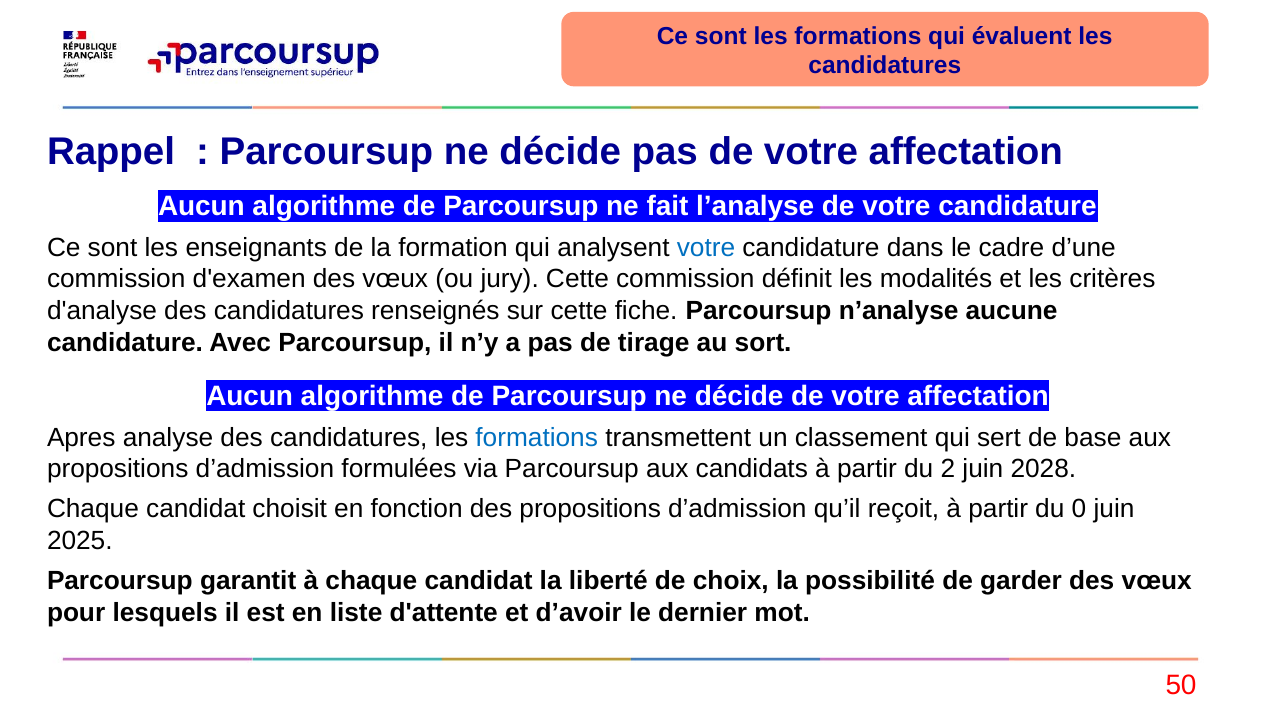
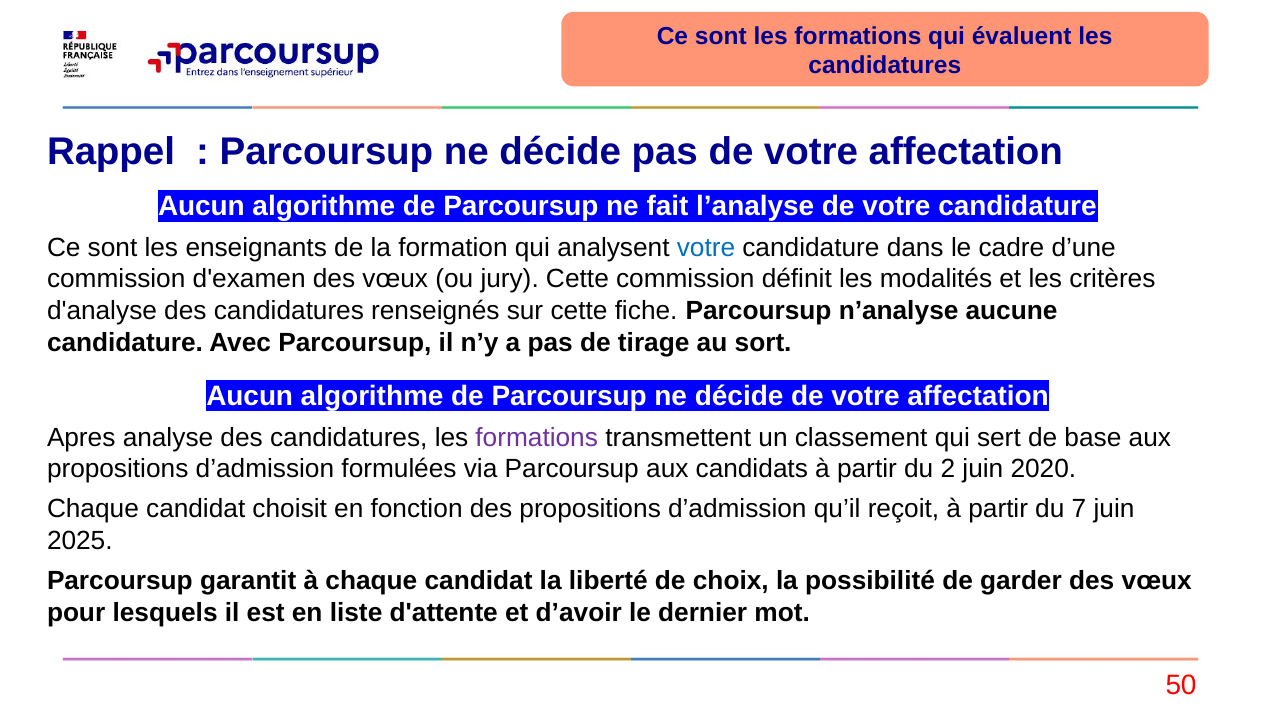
formations colour: blue -> purple (537, 437)
2028: 2028 -> 2020 (1043, 468)
0: 0 -> 7 (1079, 509)
